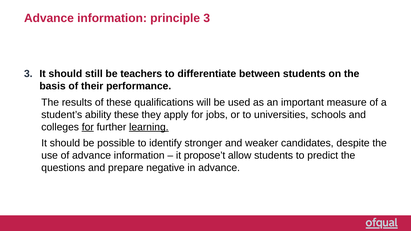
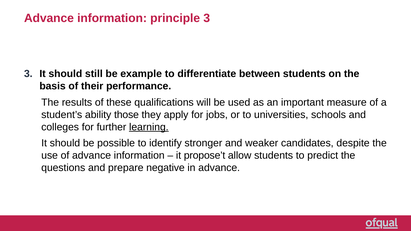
teachers: teachers -> example (141, 74)
ability these: these -> those (126, 115)
for underline: present -> none (88, 127)
